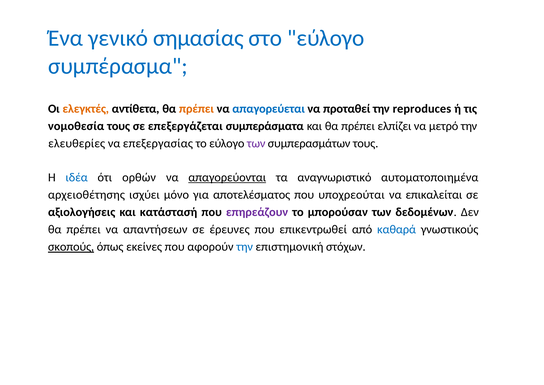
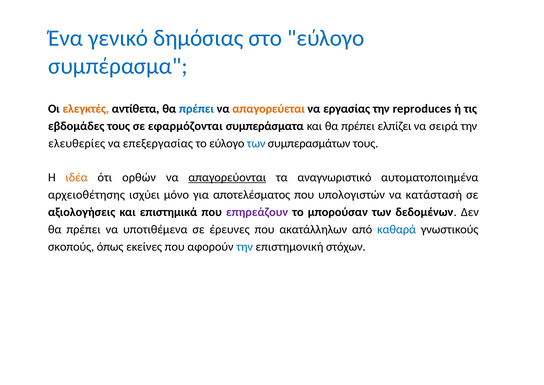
σημασίας: σημασίας -> δημόσιας (198, 38)
πρέπει colour: orange -> blue (196, 109)
απαγορεύεται colour: blue -> orange (269, 109)
προταθεί: προταθεί -> εργασίας (347, 109)
νομοθεσία: νομοθεσία -> εβδομάδες (76, 126)
επεξεργάζεται: επεξεργάζεται -> εφαρμόζονται (185, 126)
μετρό: μετρό -> σειρά (444, 126)
των colour: purple -> blue (256, 143)
ιδέα colour: blue -> orange (77, 177)
υποχρεούται: υποχρεούται -> υπολογιστών (352, 194)
επικαλείται: επικαλείται -> κατάστασή (434, 194)
κατάστασή: κατάστασή -> επιστημικά (169, 212)
απαντήσεων: απαντήσεων -> υποτιθέμενα (155, 229)
επικεντρωθεί: επικεντρωθεί -> ακατάλληλων (313, 229)
σκοπούς underline: present -> none (71, 246)
